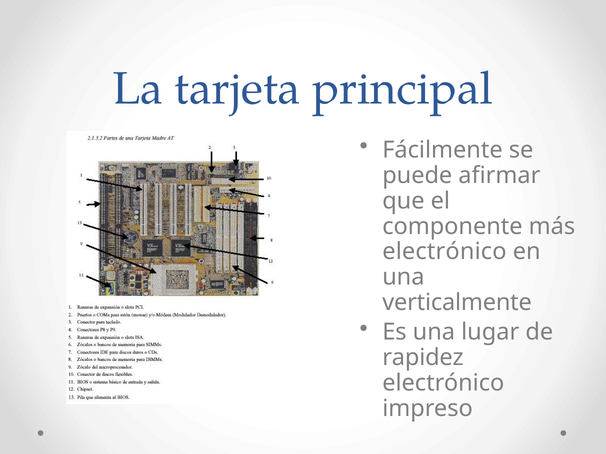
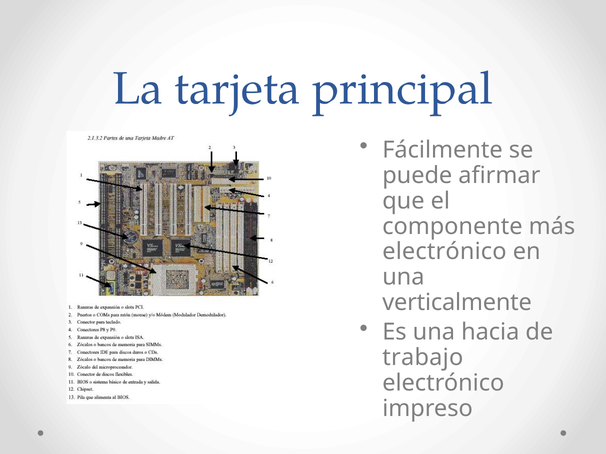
lugar: lugar -> hacia (490, 333)
rapidez: rapidez -> trabajo (423, 358)
